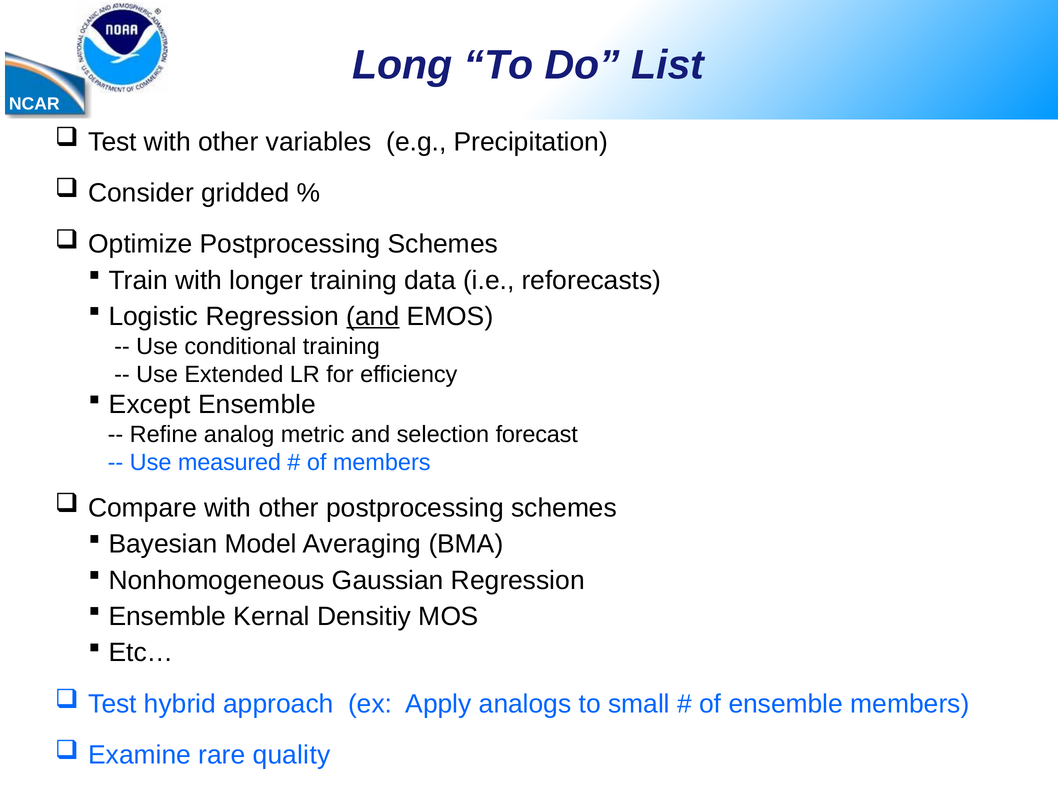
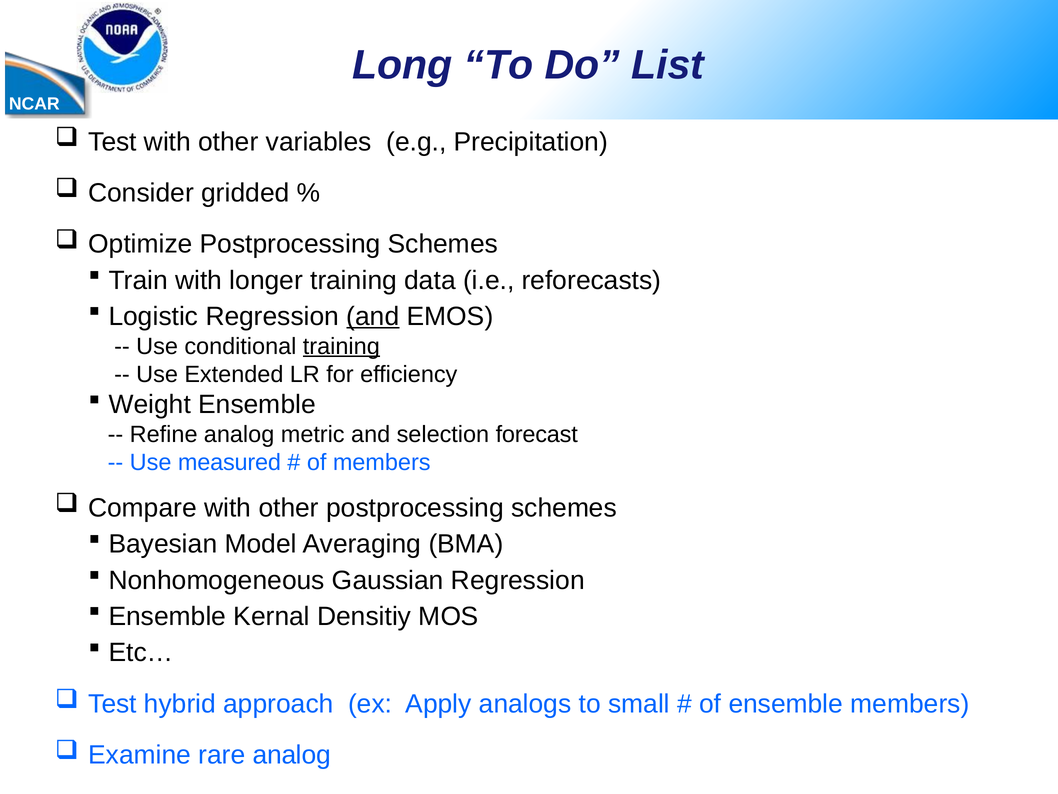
training underline: none -> present (341, 346)
Except: Except -> Weight (150, 404)
rare quality: quality -> analog (292, 755)
